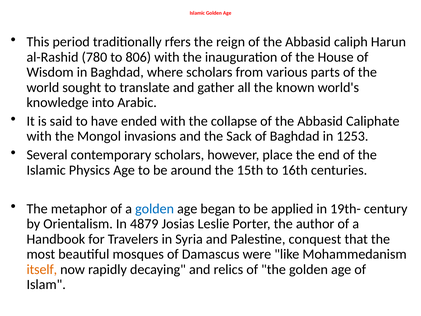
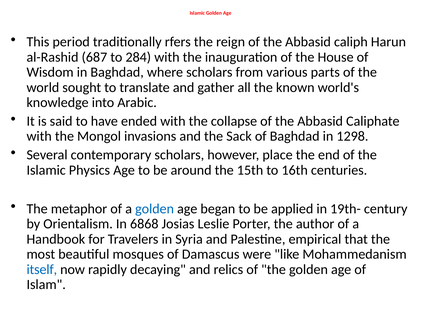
780: 780 -> 687 (94, 57)
806: 806 -> 284 (138, 57)
1253: 1253 -> 1298 (352, 136)
4879: 4879 -> 6868 (144, 224)
conquest: conquest -> empirical (315, 239)
itself colour: orange -> blue (42, 269)
